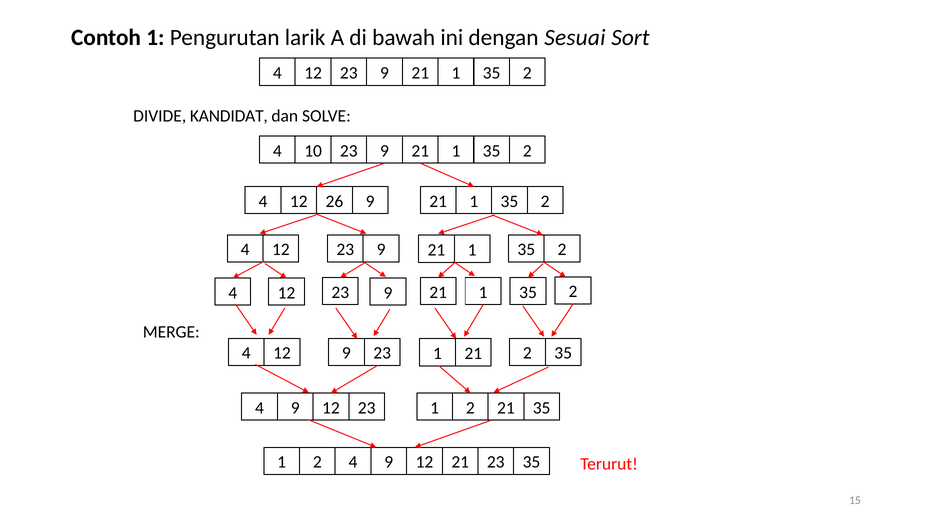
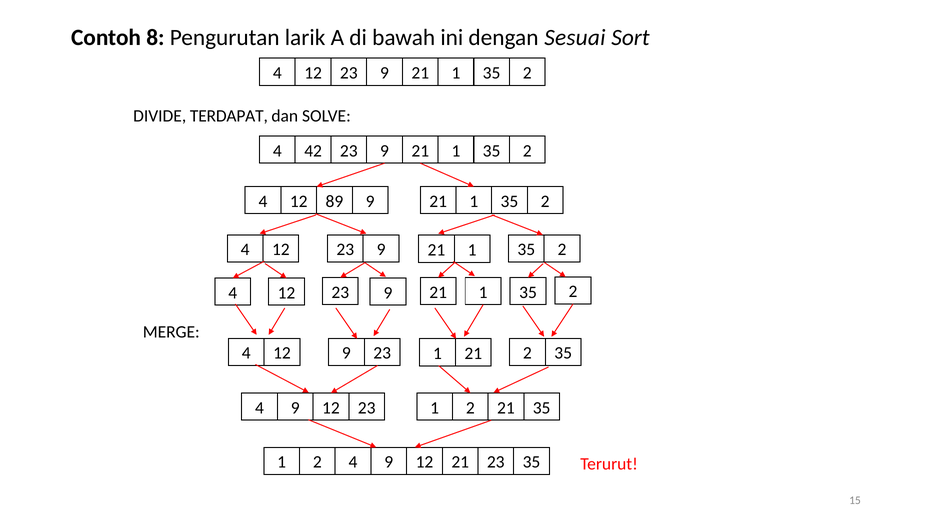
Contoh 1: 1 -> 8 (155, 38)
KANDIDAT: KANDIDAT -> TERDAPAT (229, 116)
10: 10 -> 42 (313, 151)
26: 26 -> 89 (334, 201)
